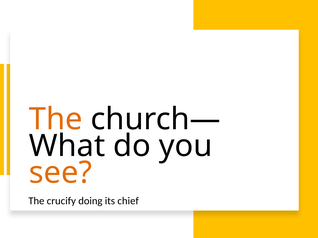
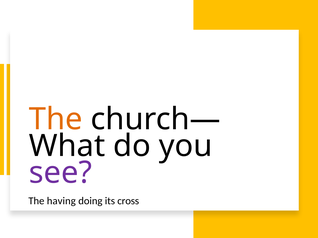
see colour: orange -> purple (60, 173)
crucify: crucify -> having (61, 201)
chief: chief -> cross (128, 201)
